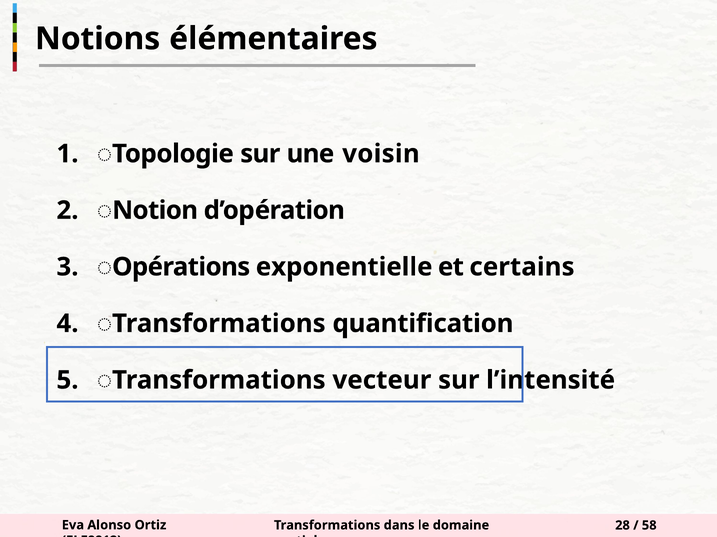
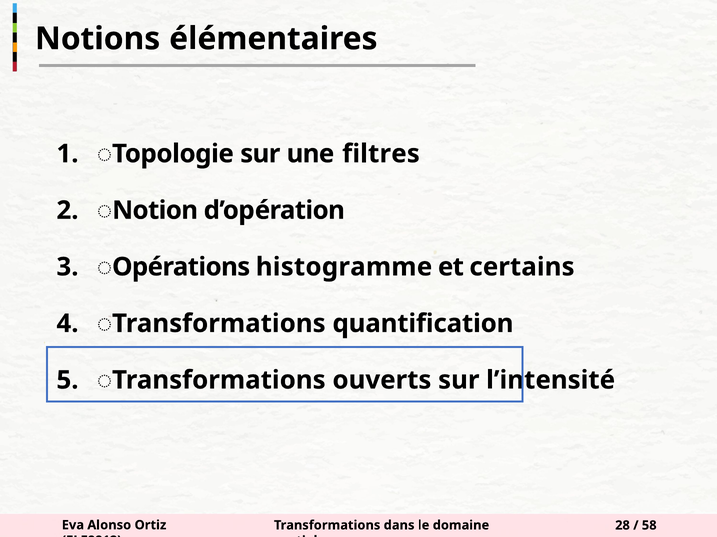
voisin: voisin -> filtres (381, 154)
exponentielle: exponentielle -> histogramme (344, 267)
vecteur: vecteur -> ouverts (382, 381)
